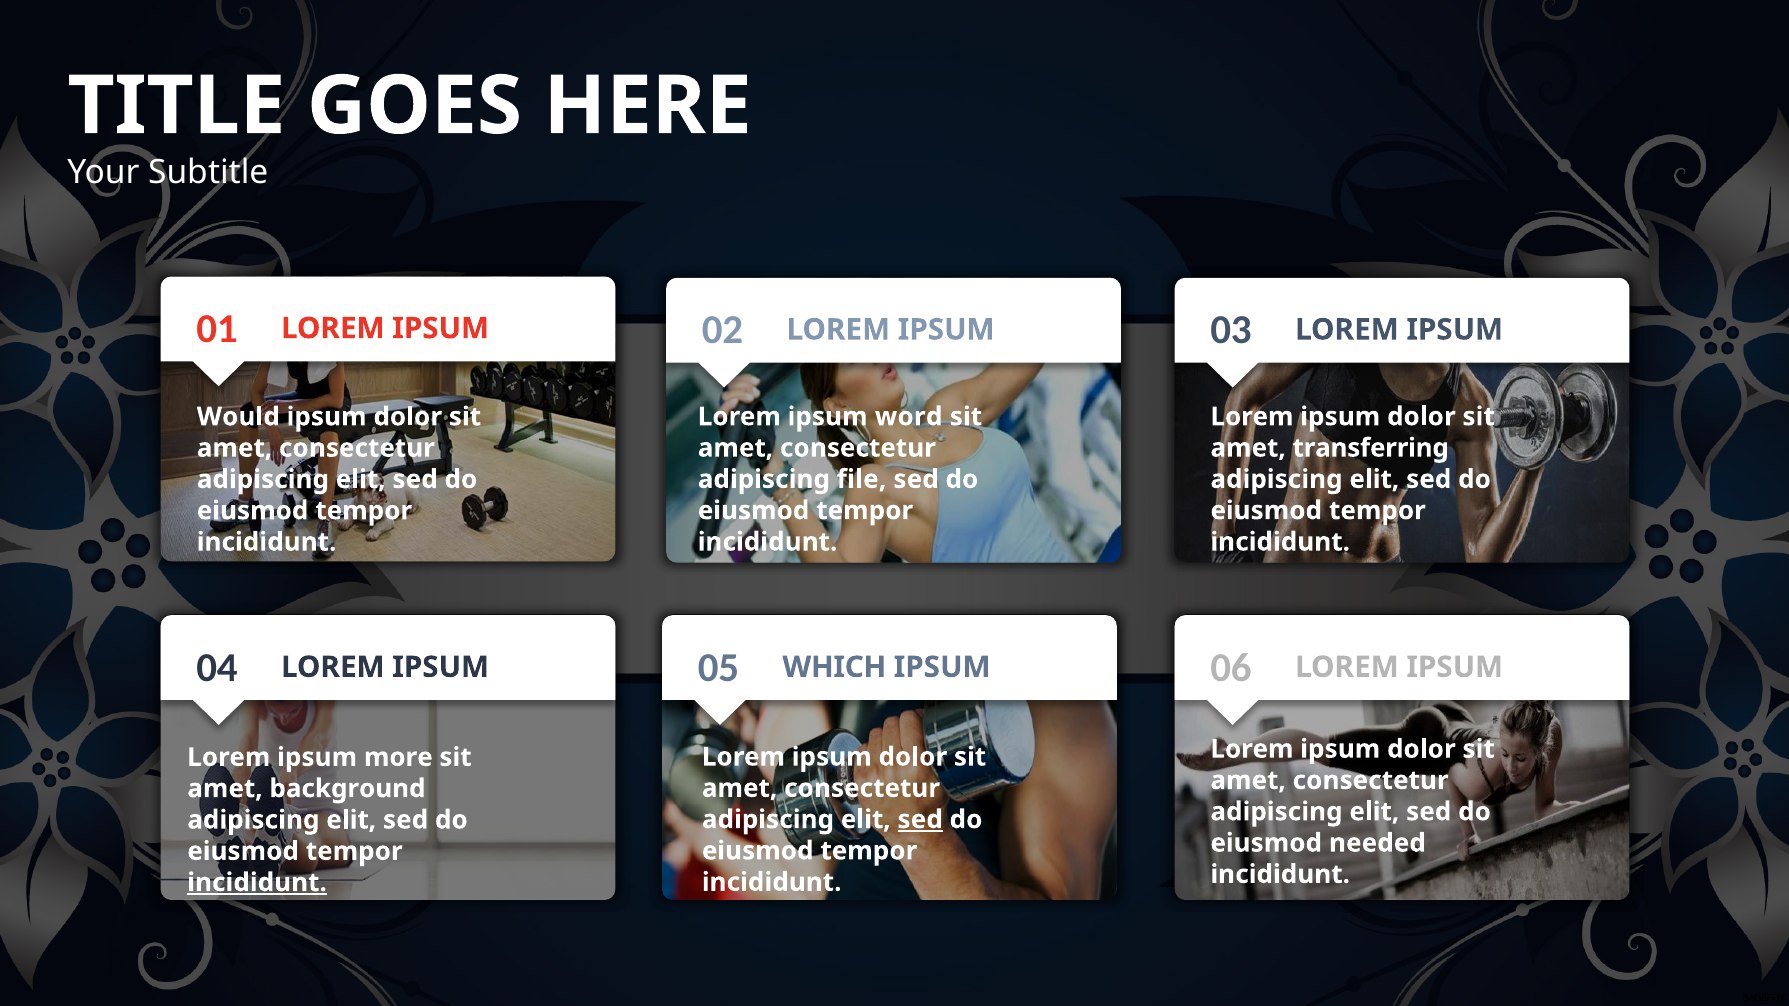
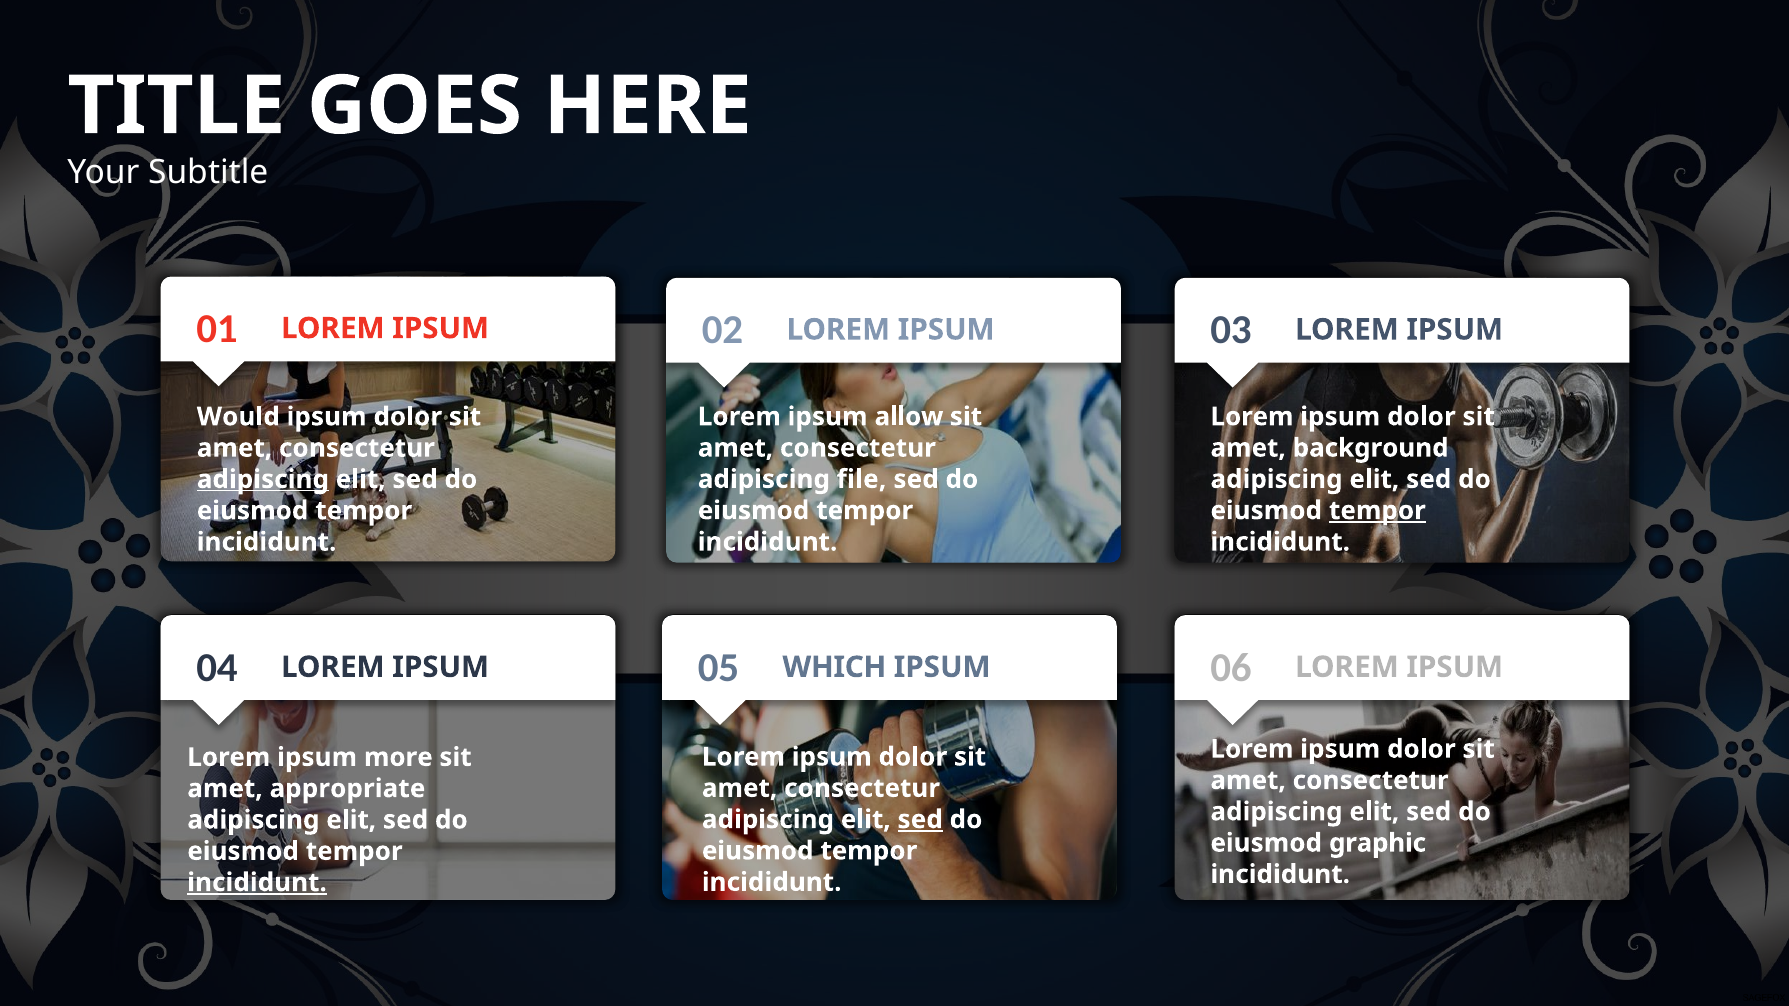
word: word -> allow (909, 417)
transferring: transferring -> background (1371, 448)
adipiscing underline: none -> present (263, 480)
tempor underline: none -> present (1377, 511)
background: background -> appropriate (347, 789)
needed: needed -> graphic (1378, 843)
